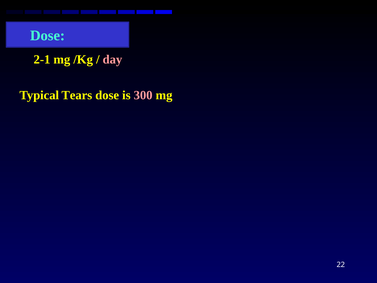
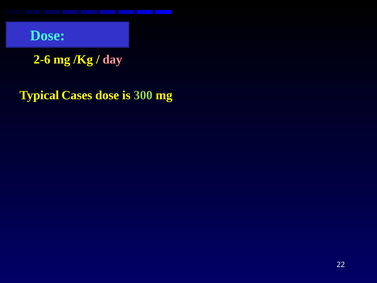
2-1: 2-1 -> 2-6 (42, 60)
Tears: Tears -> Cases (77, 95)
300 colour: pink -> light green (143, 95)
